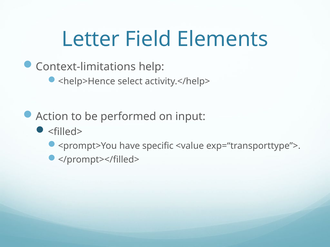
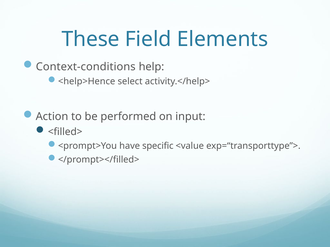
Letter: Letter -> These (91, 39)
Context-limitations: Context-limitations -> Context-conditions (86, 67)
